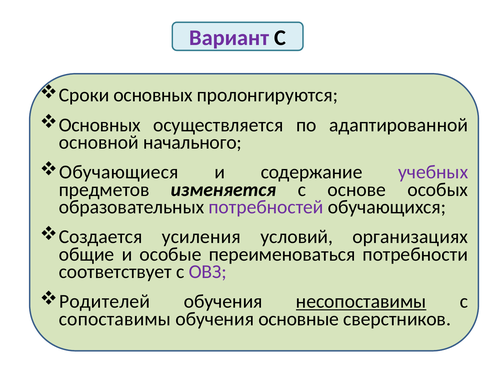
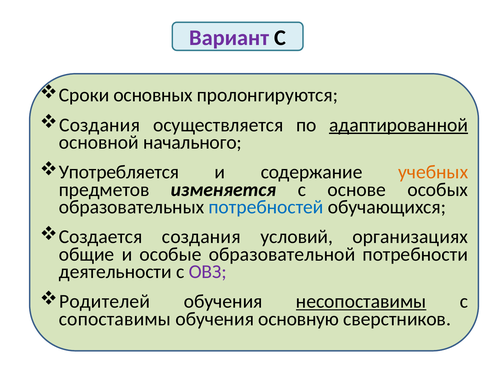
Основных: Основных -> Создания (100, 125)
адаптированной underline: none -> present (399, 125)
Обучающиеся: Обучающиеся -> Употребляется (119, 172)
учебных colour: purple -> orange (433, 172)
потребностей colour: purple -> blue (266, 207)
Создается усиления: усиления -> создания (201, 237)
переименоваться: переименоваться -> образовательной (282, 254)
соответствует: соответствует -> деятельности (115, 272)
основные: основные -> основную (299, 319)
